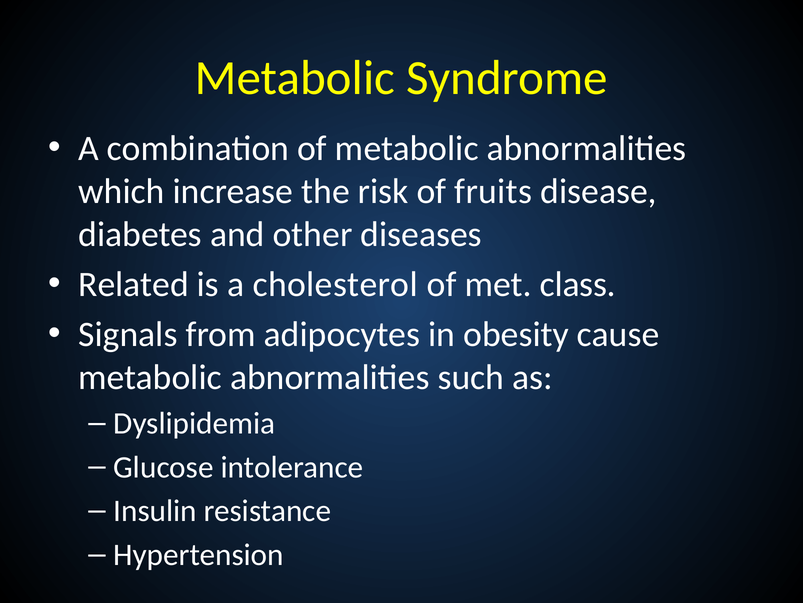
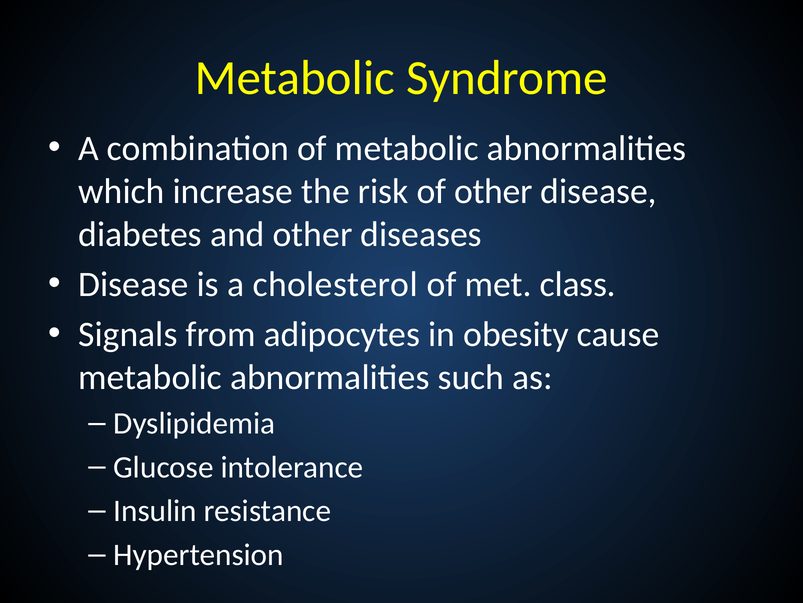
of fruits: fruits -> other (494, 191)
Related: Related -> Disease (134, 284)
